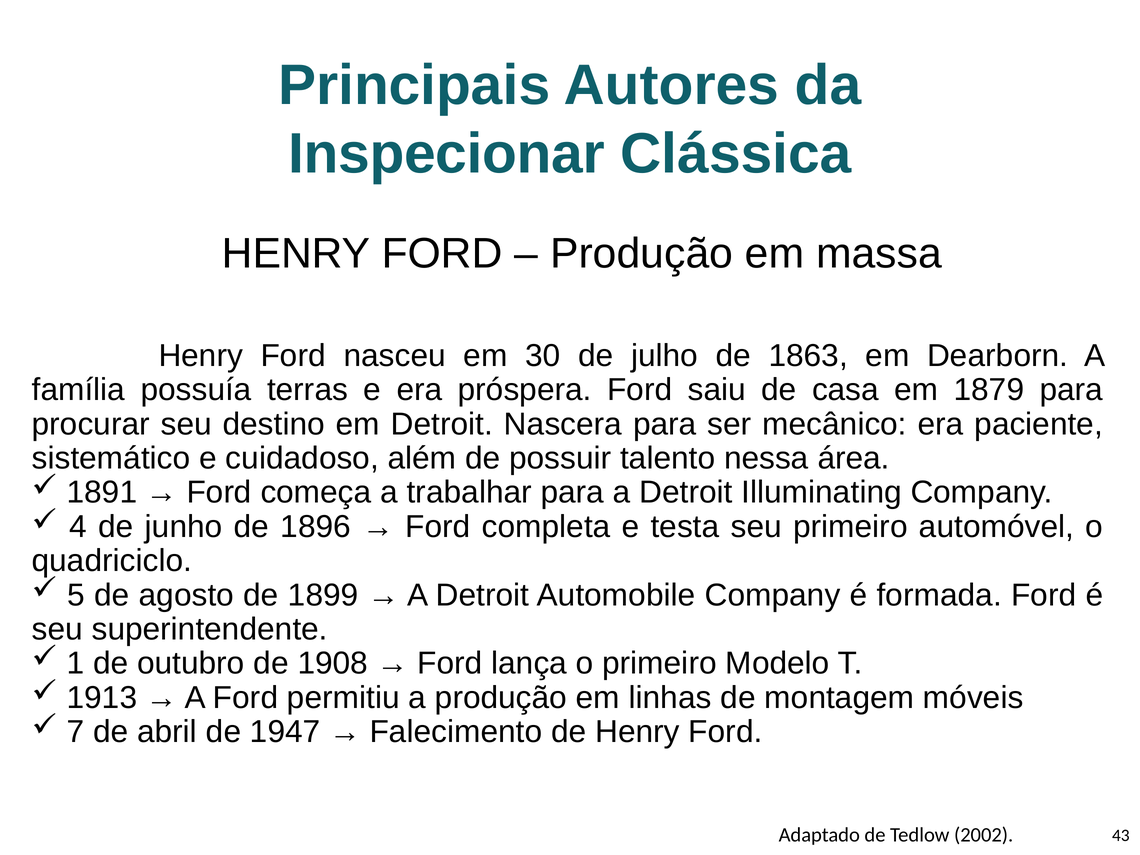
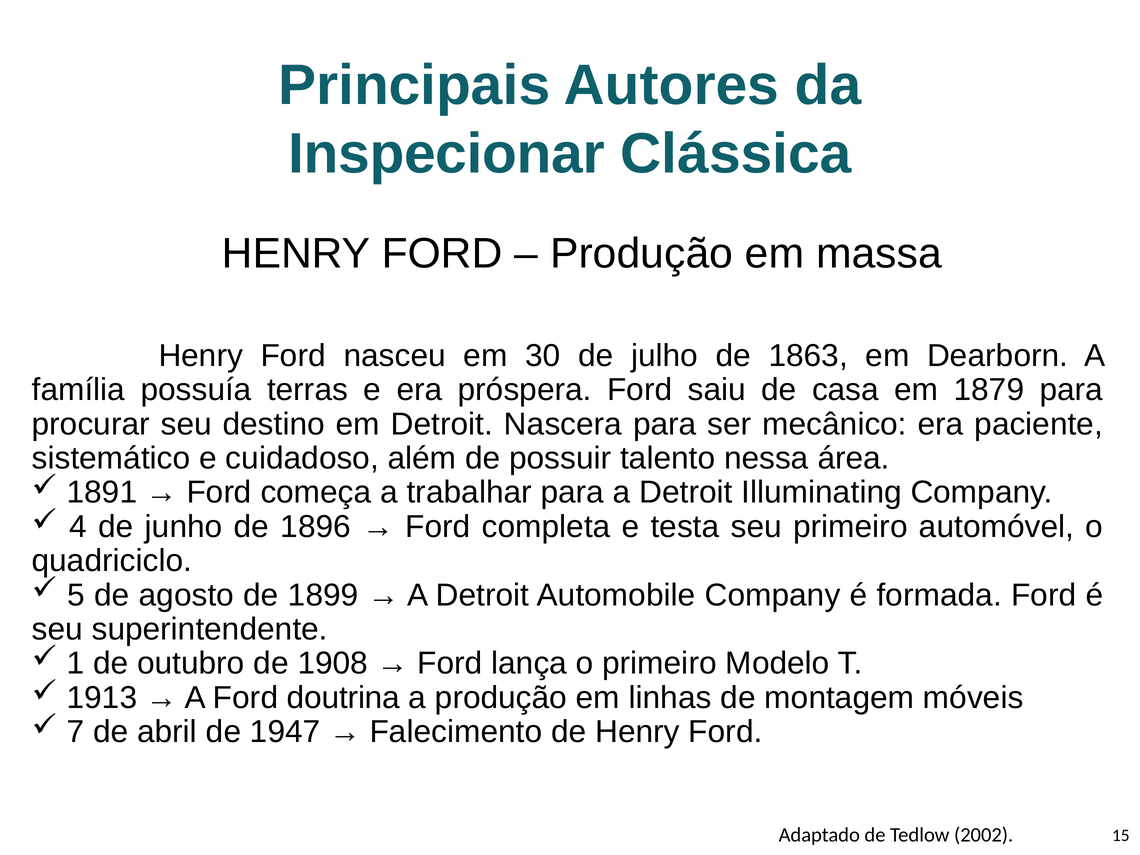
permitiu: permitiu -> doutrina (343, 698)
43: 43 -> 15 (1121, 835)
